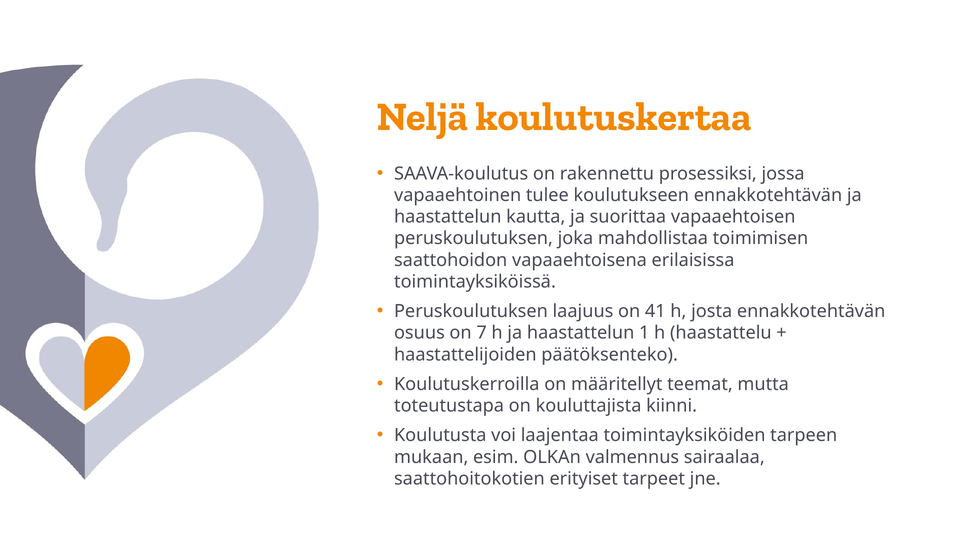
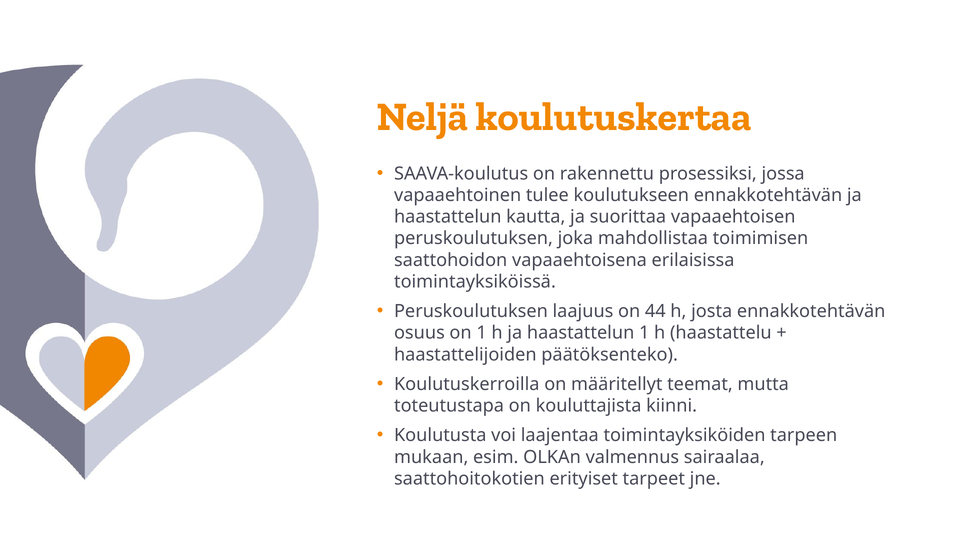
41: 41 -> 44 (655, 311)
on 7: 7 -> 1 (482, 333)
